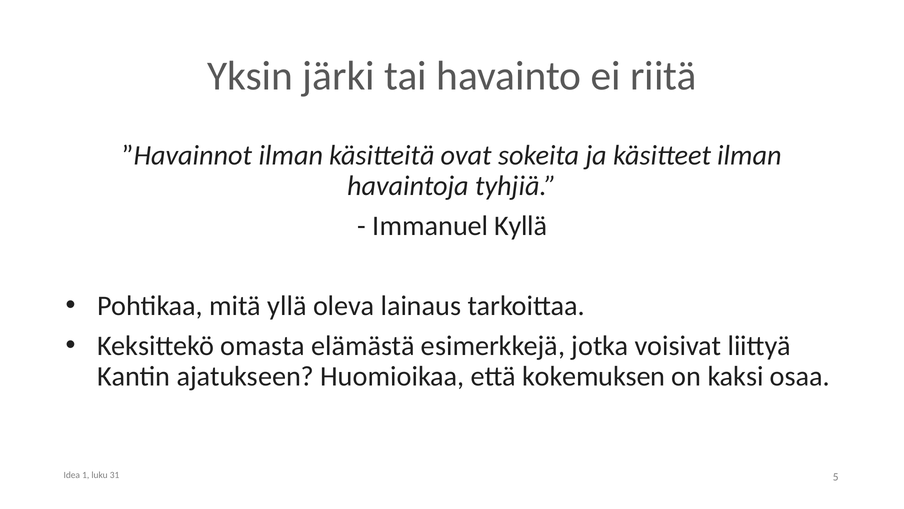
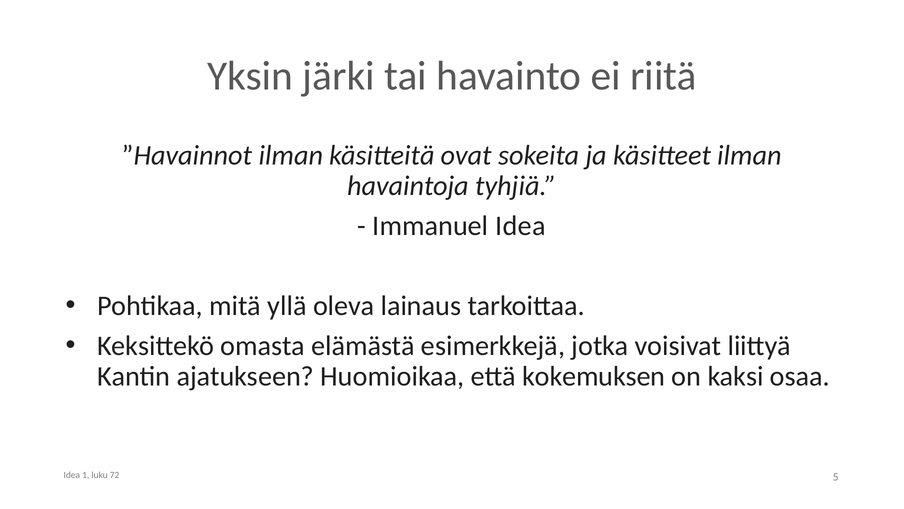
Immanuel Kyllä: Kyllä -> Idea (520, 226)
31: 31 -> 72 (115, 475)
